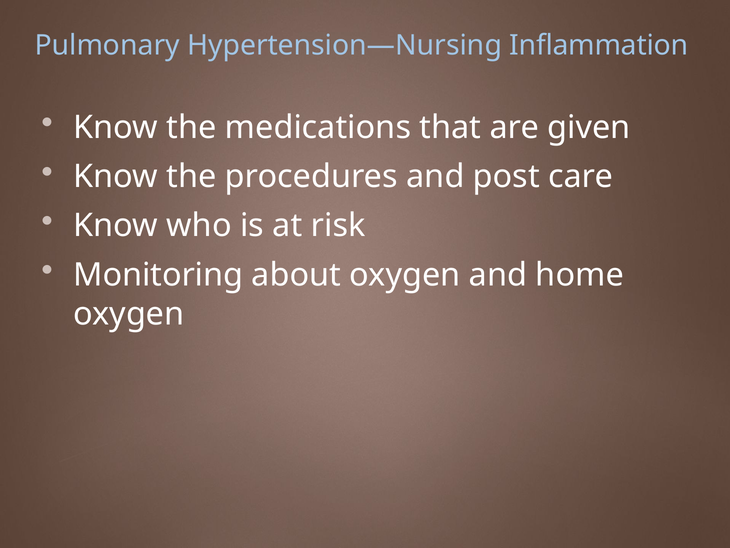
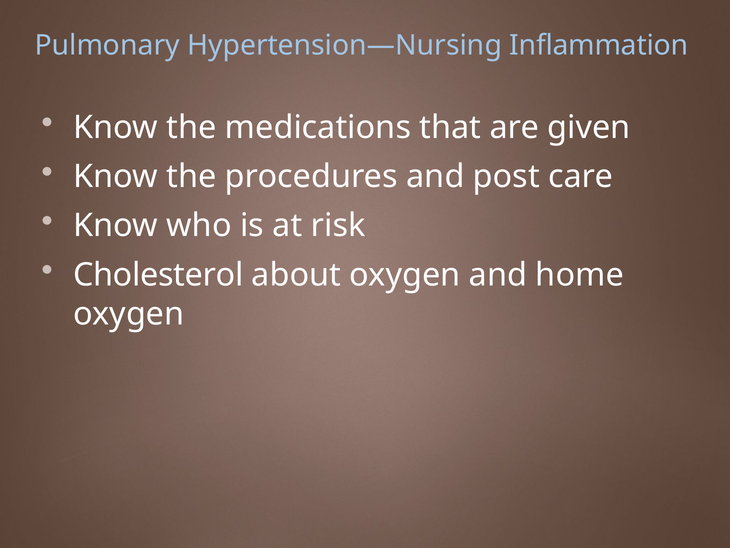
Monitoring: Monitoring -> Cholesterol (158, 275)
